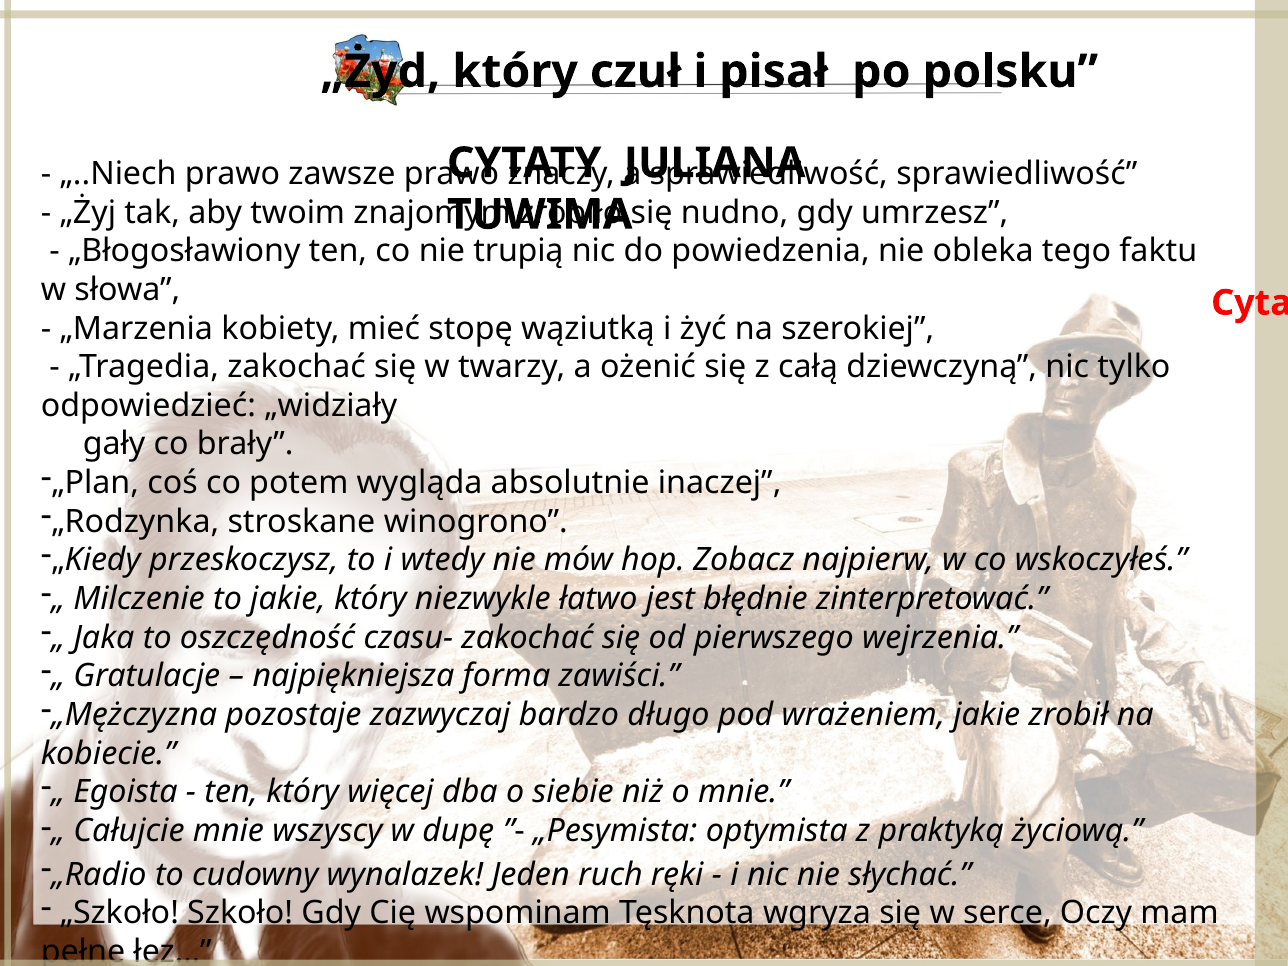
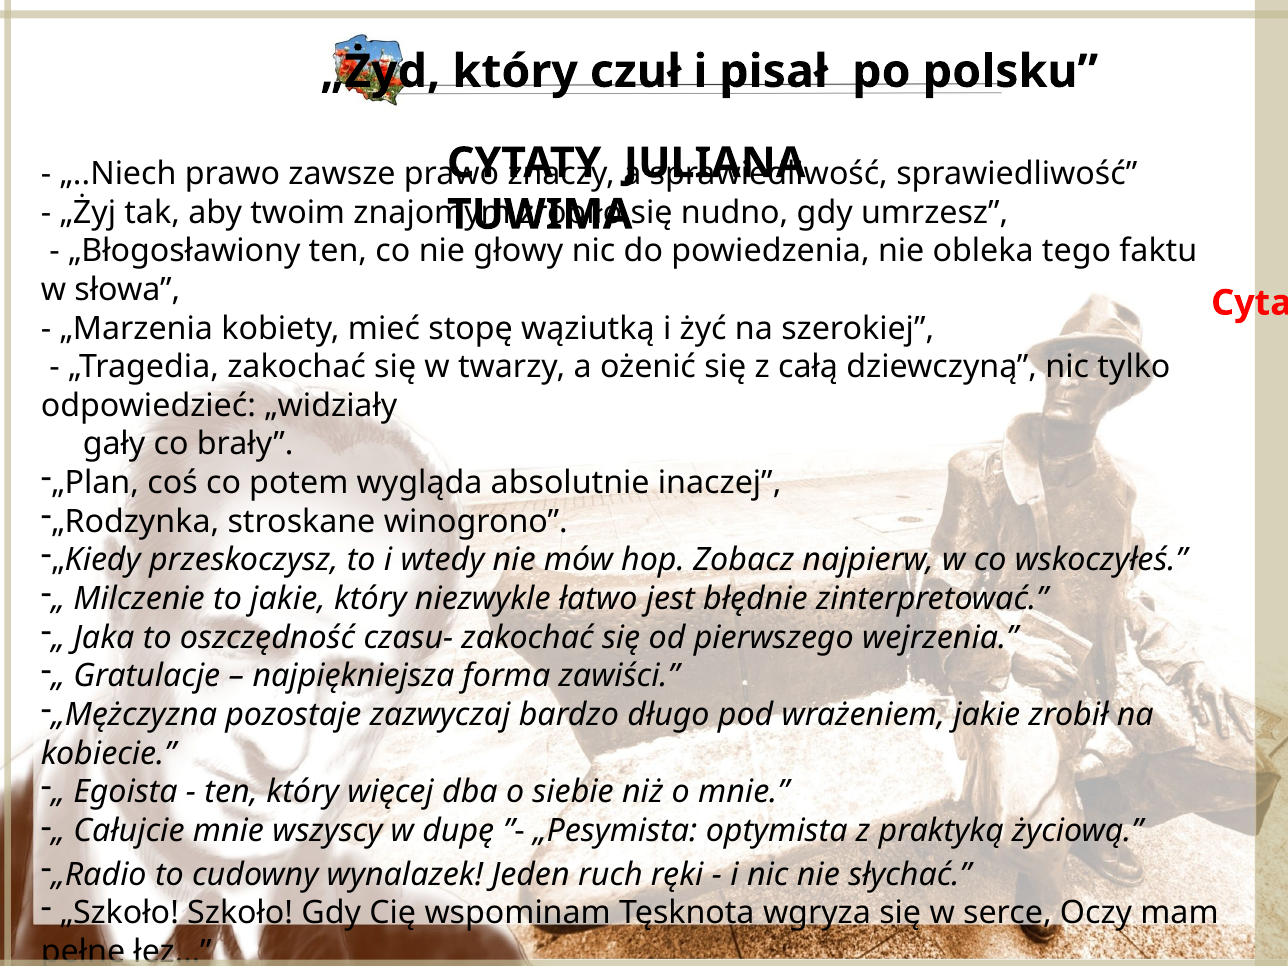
trupią: trupią -> głowy (518, 251)
